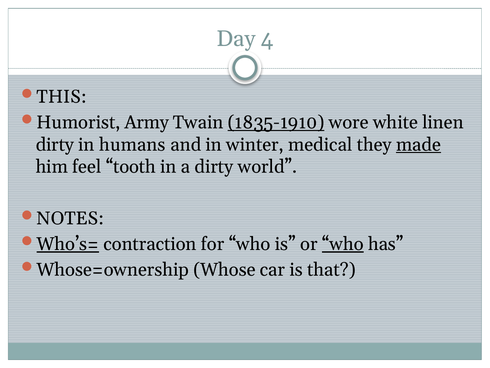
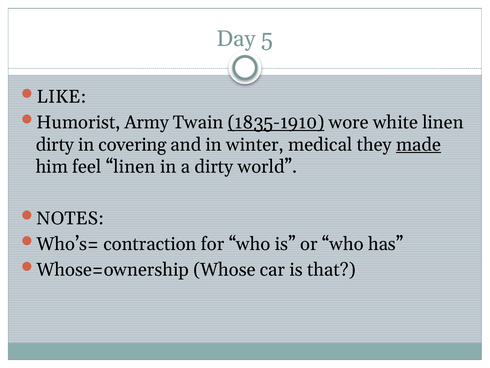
4: 4 -> 5 (267, 39)
THIS: THIS -> LIKE (62, 97)
humans: humans -> covering (133, 144)
feel tooth: tooth -> linen (131, 166)
Who’s= underline: present -> none (68, 244)
who underline: present -> none (343, 244)
